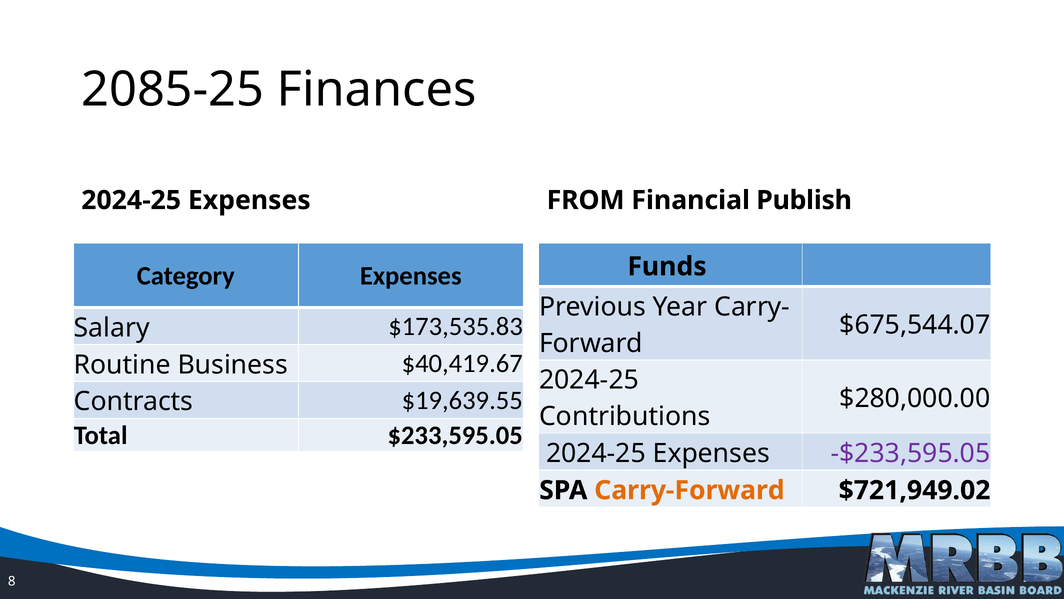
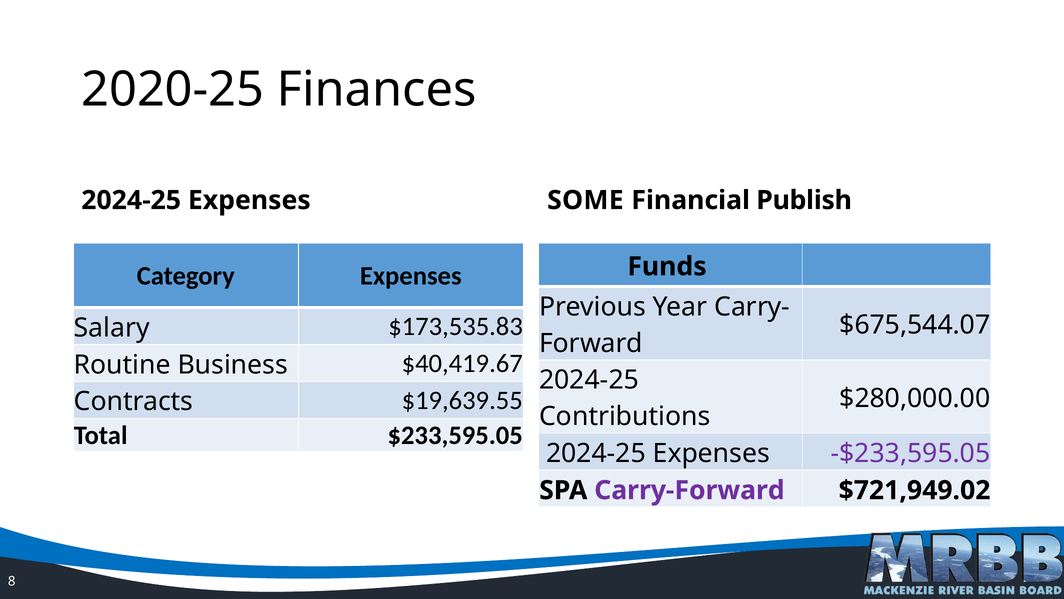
2085-25: 2085-25 -> 2020-25 (173, 89)
FROM: FROM -> SOME (585, 200)
Carry-Forward colour: orange -> purple (689, 490)
